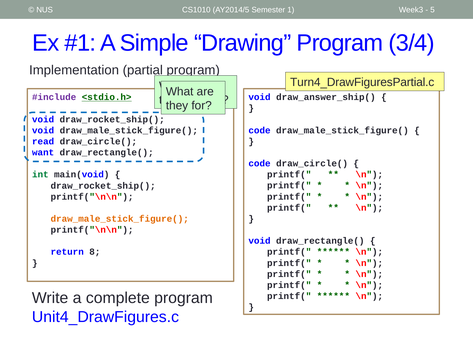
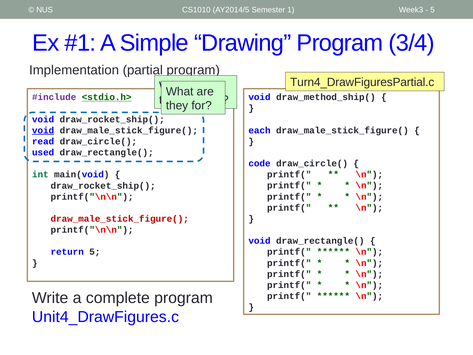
draw_answer_ship(: draw_answer_ship( -> draw_method_ship( (326, 97)
code: code -> each (260, 130)
void underline: none -> present (43, 130)
want: want -> used (43, 152)
draw_male_stick_figure( colour: orange -> red (120, 219)
return 8: 8 -> 5 (95, 252)
